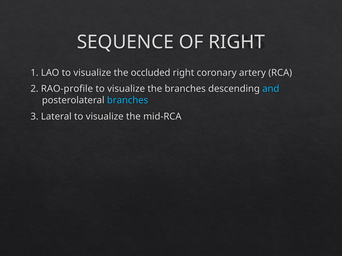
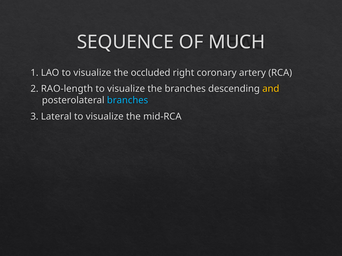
OF RIGHT: RIGHT -> MUCH (237, 42)
RAO-profile: RAO-profile -> RAO-length (67, 89)
and colour: light blue -> yellow (271, 89)
